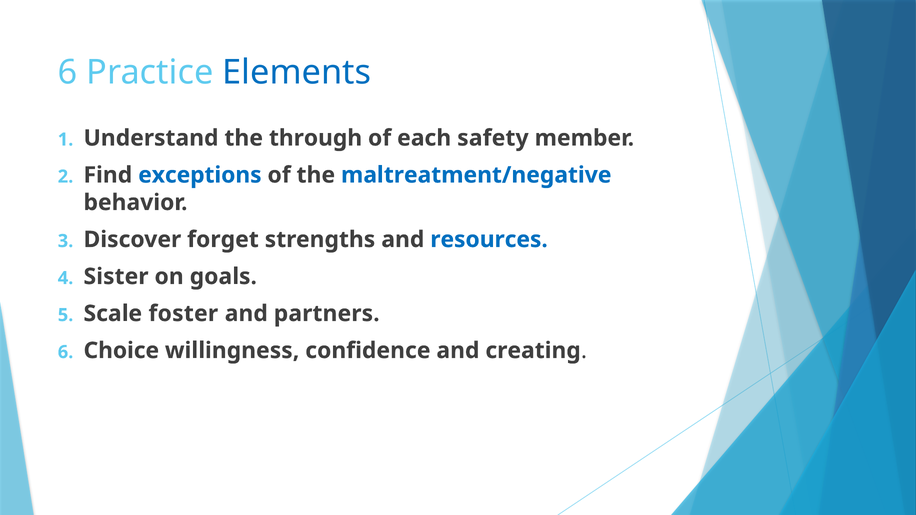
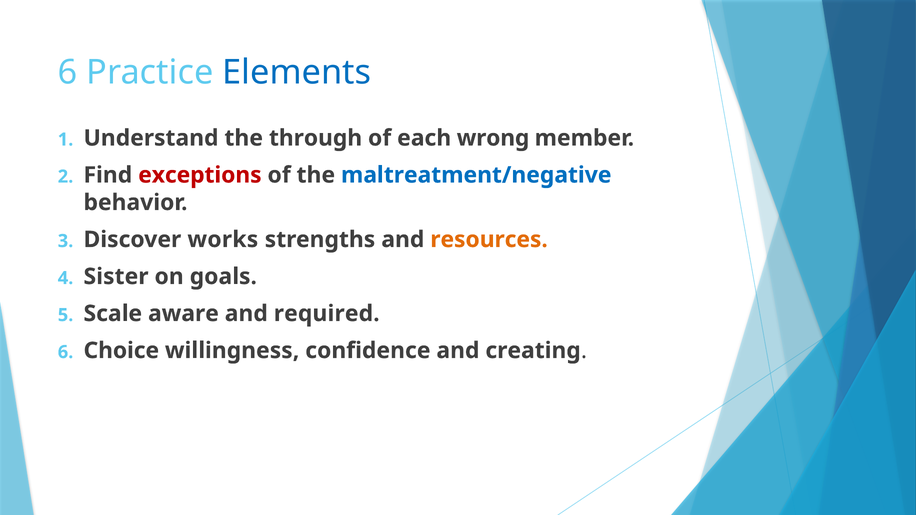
safety: safety -> wrong (493, 138)
exceptions colour: blue -> red (200, 175)
forget: forget -> works (223, 240)
resources colour: blue -> orange (489, 240)
foster: foster -> aware (183, 314)
partners: partners -> required (327, 314)
